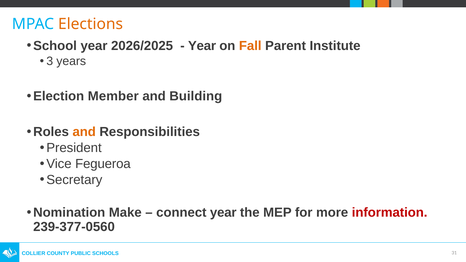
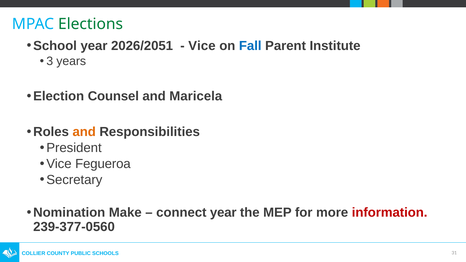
Elections colour: orange -> green (91, 24)
2026/2025: 2026/2025 -> 2026/2051 (142, 46)
Year: Year -> Vice (202, 46)
Fall colour: orange -> blue (250, 46)
Member: Member -> Counsel (113, 96)
Building: Building -> Maricela (196, 96)
